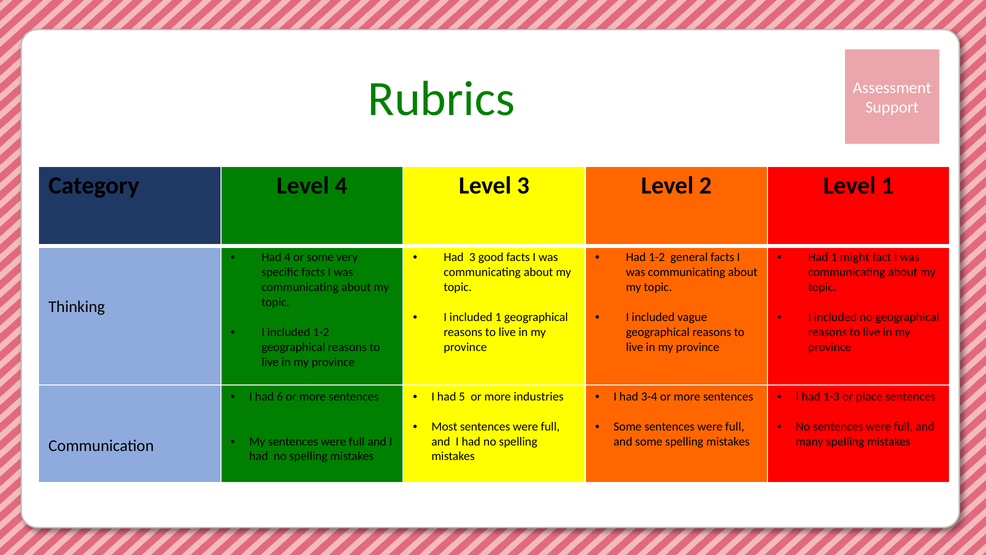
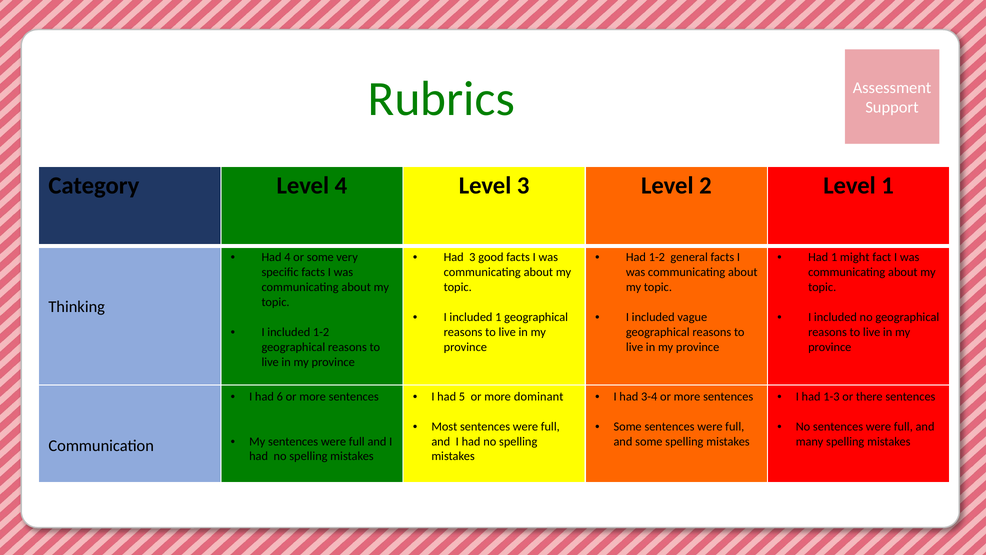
industries: industries -> dominant (539, 396)
place: place -> there (869, 396)
